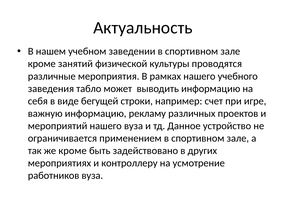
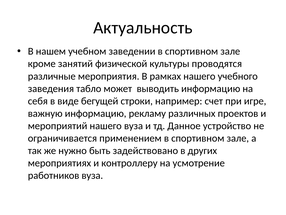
же кроме: кроме -> нужно (73, 150)
